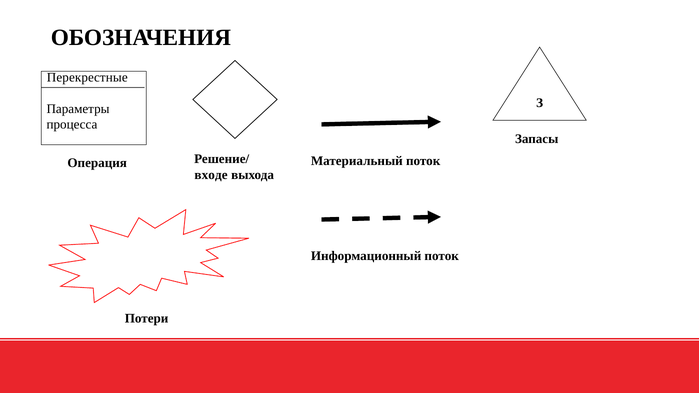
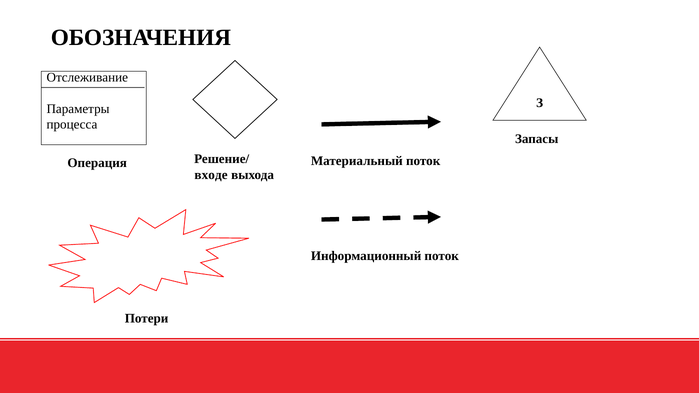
Перекрестные: Перекрестные -> Отслеживание (87, 77)
